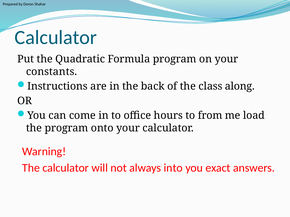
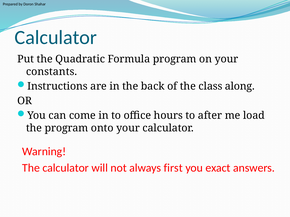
from: from -> after (210, 116)
into: into -> first (173, 168)
